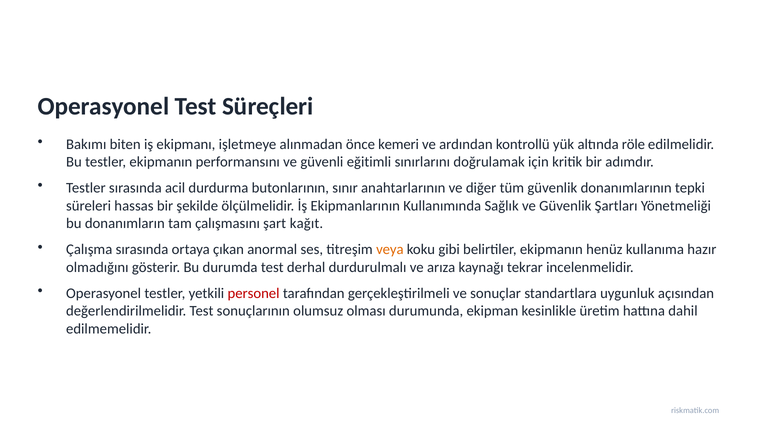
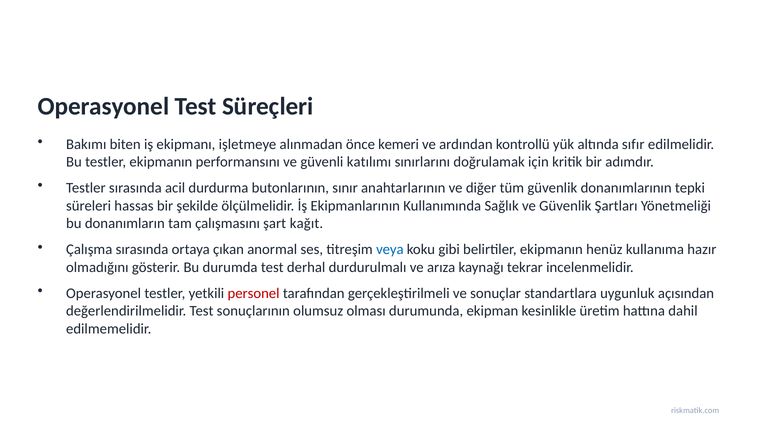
röle: röle -> sıfır (633, 144)
eğitimli: eğitimli -> katılımı (369, 162)
veya colour: orange -> blue (390, 249)
